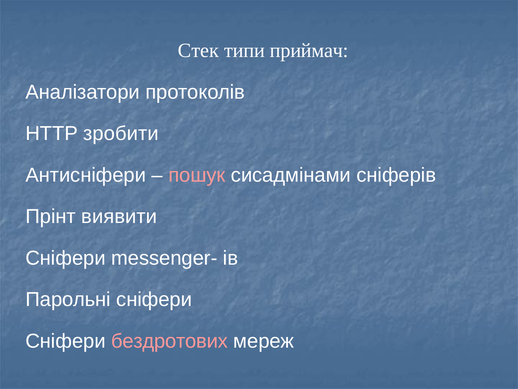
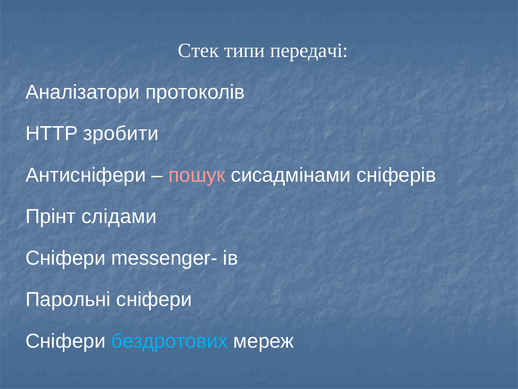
приймач: приймач -> передачі (309, 51)
виявити: виявити -> слідами (119, 216)
бездротових colour: pink -> light blue (170, 341)
